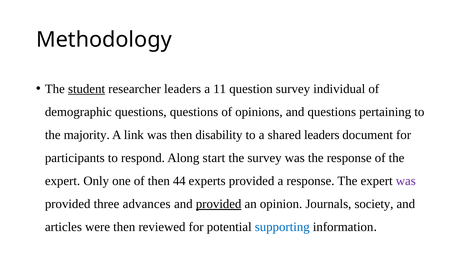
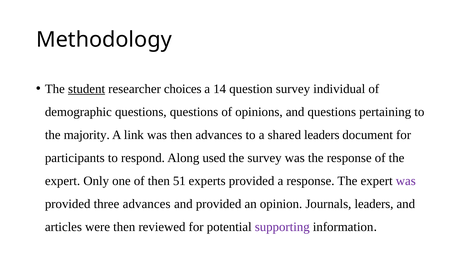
researcher leaders: leaders -> choices (183, 89)
11: 11 -> 14 (220, 89)
then disability: disability -> advances (219, 135)
start: start -> used (214, 158)
44: 44 -> 51 (179, 181)
provided underline: present -> none (219, 204)
Journals society: society -> leaders (374, 204)
supporting colour: blue -> purple (282, 227)
